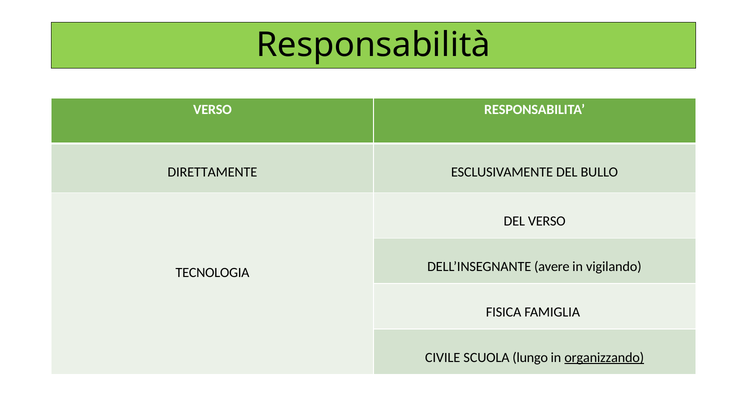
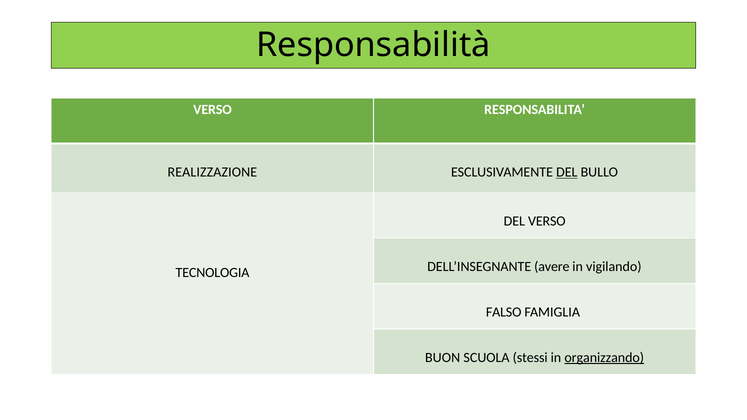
DIRETTAMENTE: DIRETTAMENTE -> REALIZZAZIONE (212, 172)
DEL underline: none -> present (567, 172)
FISICA: FISICA -> FALSO (504, 312)
CIVILE: CIVILE -> BUON (443, 358)
lungo: lungo -> stessi (530, 358)
